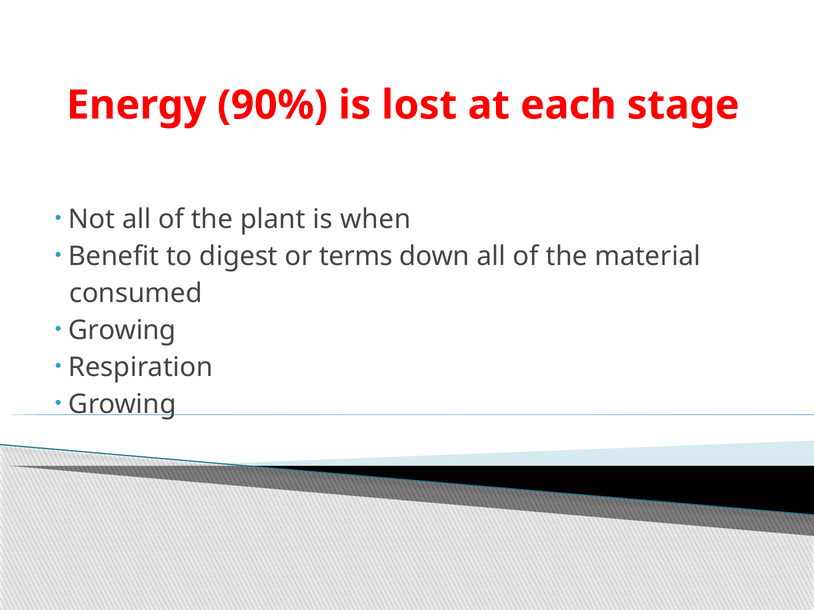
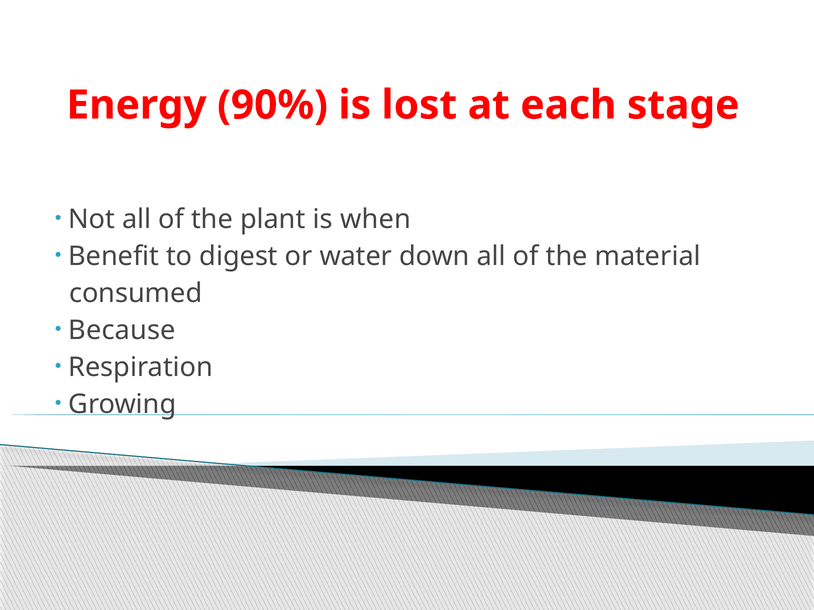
terms: terms -> water (356, 256)
Growing: Growing -> Because (122, 331)
